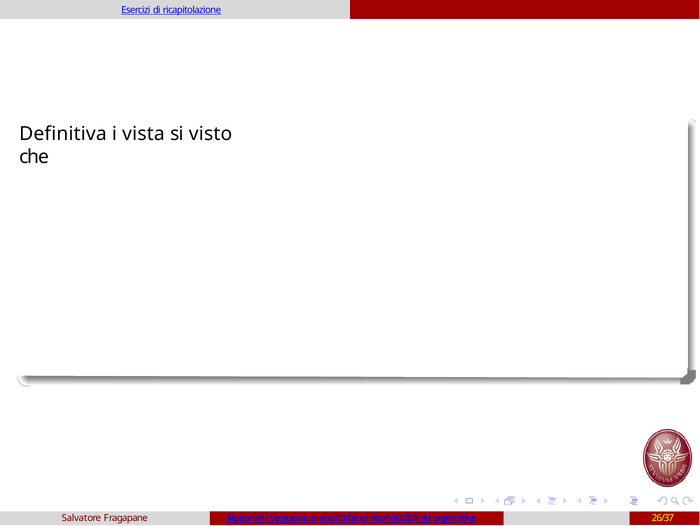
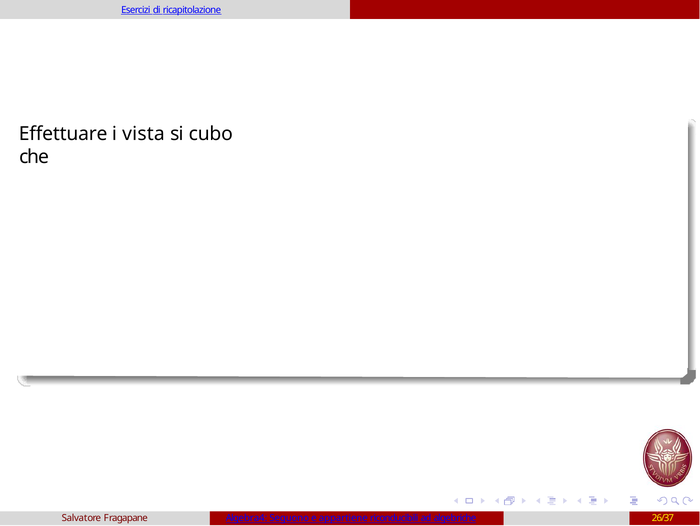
Definitiva: Definitiva -> Effettuare (63, 134)
visto: visto -> cubo (211, 134)
soddisfano: soddisfano -> appartiene (343, 518)
